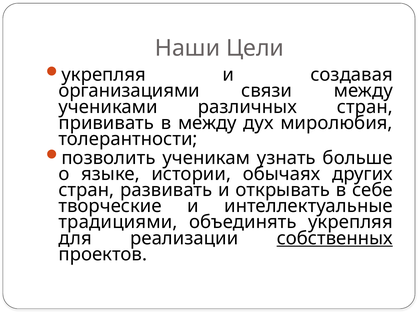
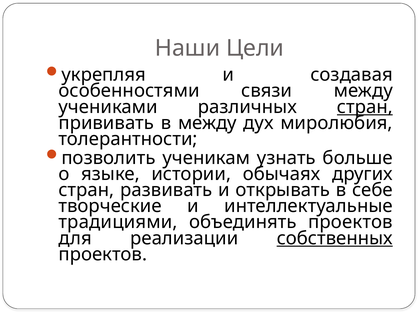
организациями: организациями -> особенностями (129, 91)
стран underline: none -> present (365, 107)
объединять укрепляя: укрепляя -> проектов (350, 223)
